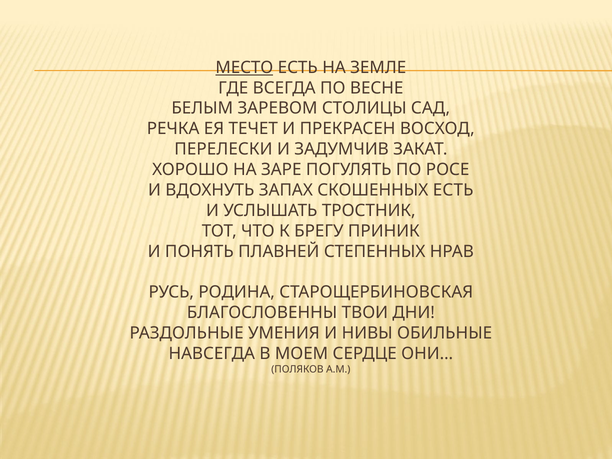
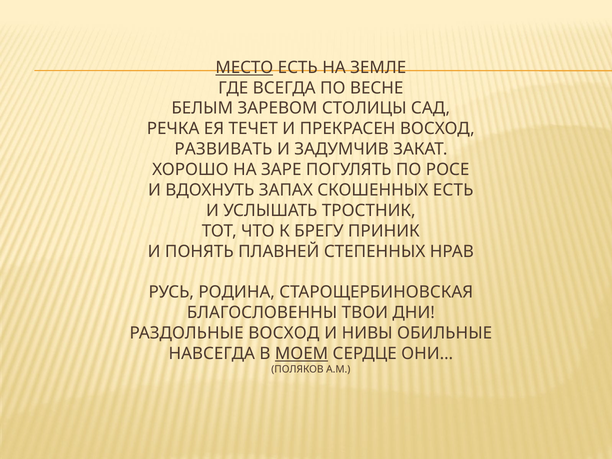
ПЕРЕЛЕСКИ: ПЕРЕЛЕСКИ -> РАЗВИВАТЬ (223, 149)
РАЗДОЛЬНЫЕ УМЕНИЯ: УМЕНИЯ -> ВОСХОД (284, 333)
МОЕМ underline: none -> present (302, 354)
